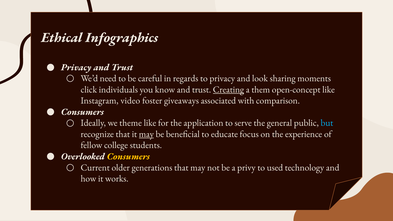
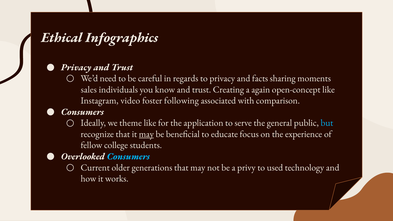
look: look -> facts (260, 78)
click: click -> sales (89, 90)
Creating underline: present -> none (228, 90)
them: them -> again (261, 90)
giveaways: giveaways -> following (181, 101)
Consumers colour: yellow -> light blue (128, 156)
